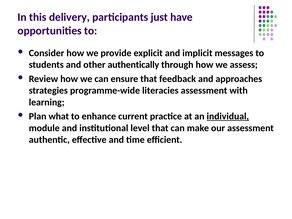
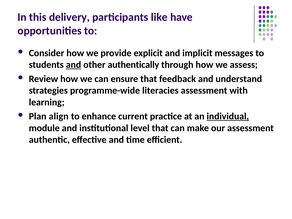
just: just -> like (159, 17)
and underline: none -> present (74, 65)
approaches: approaches -> understand (239, 79)
what: what -> align (59, 116)
